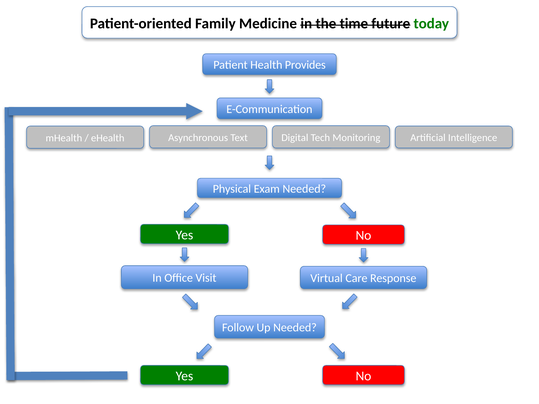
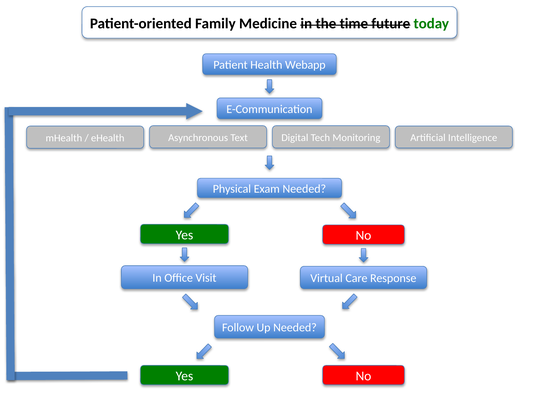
Provides: Provides -> Webapp (305, 65)
